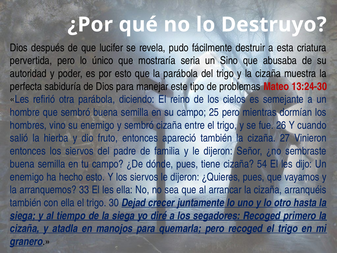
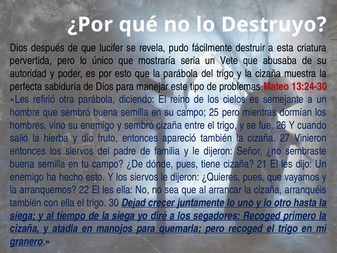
Sino: Sino -> Vete (229, 61)
54: 54 -> 21 (262, 164)
33: 33 -> 22 (84, 190)
